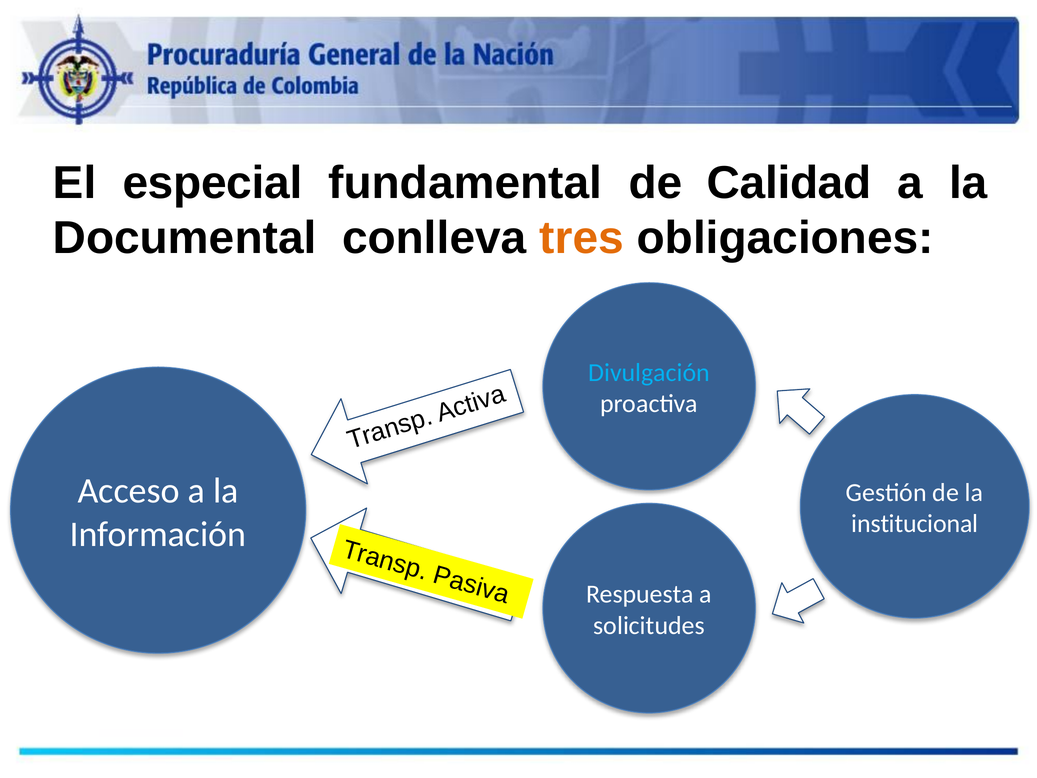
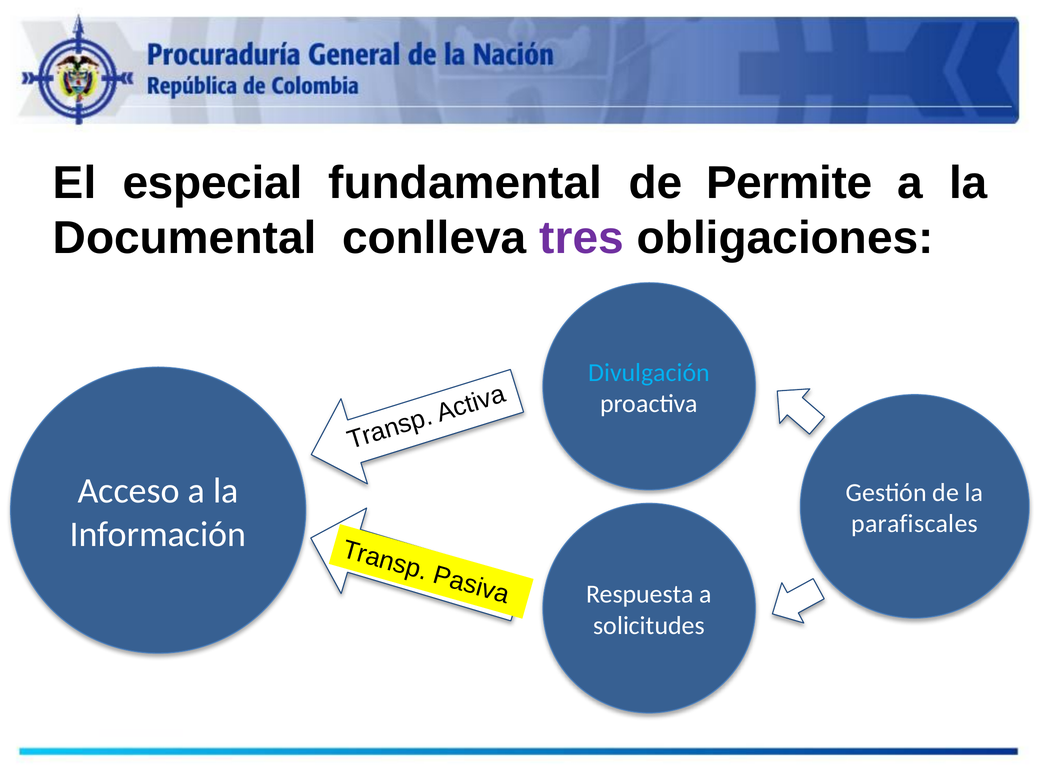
Calidad: Calidad -> Permite (789, 183)
tres colour: orange -> purple (582, 238)
institucional: institucional -> parafiscales (915, 523)
